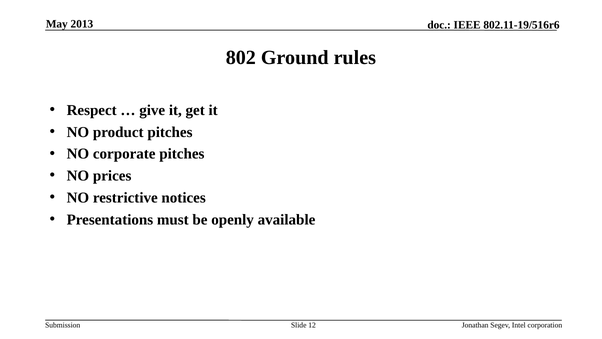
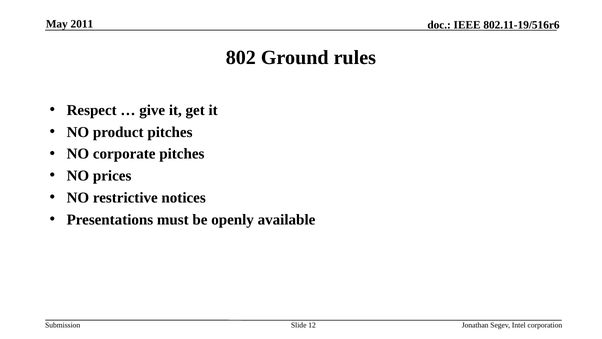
2013: 2013 -> 2011 (82, 24)
